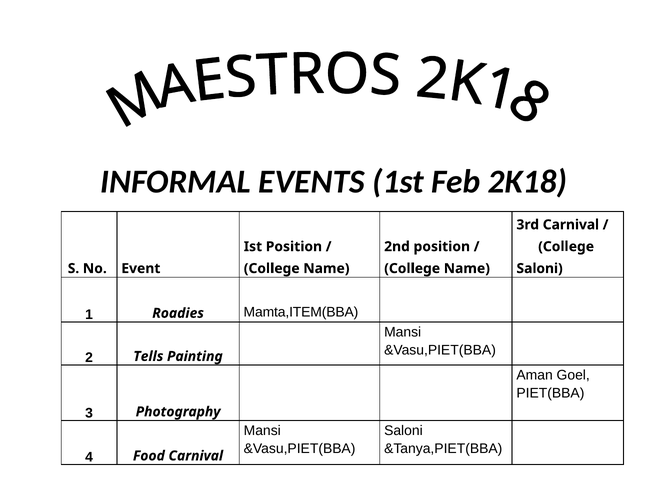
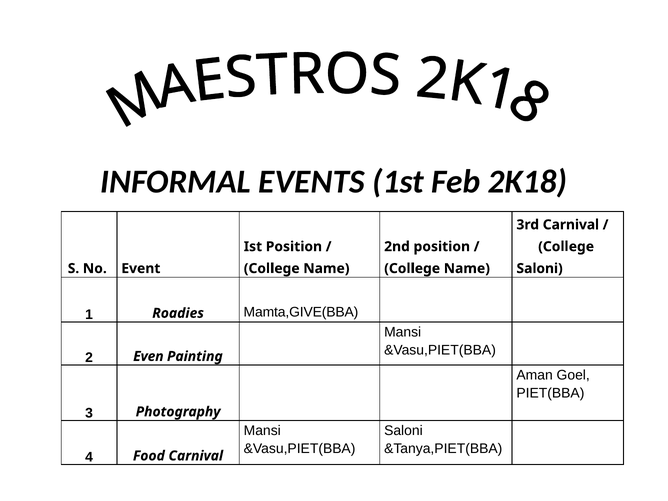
Mamta,ITEM(BBA: Mamta,ITEM(BBA -> Mamta,GIVE(BBA (301, 312)
Tells: Tells -> Even (148, 356)
